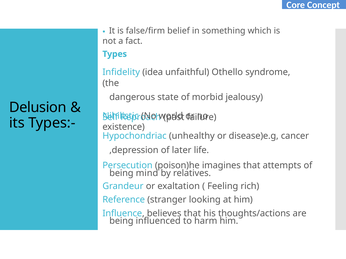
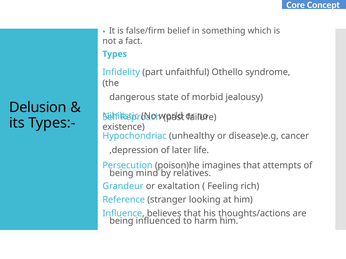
idea: idea -> part (153, 72)
